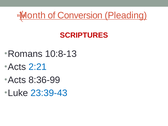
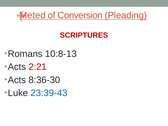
Month: Month -> Meted (33, 15)
2:21 colour: blue -> red (38, 67)
8:36-99: 8:36-99 -> 8:36-30 (44, 80)
